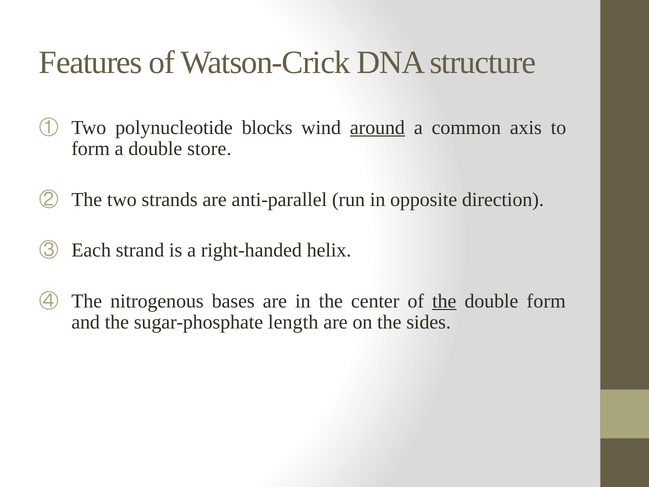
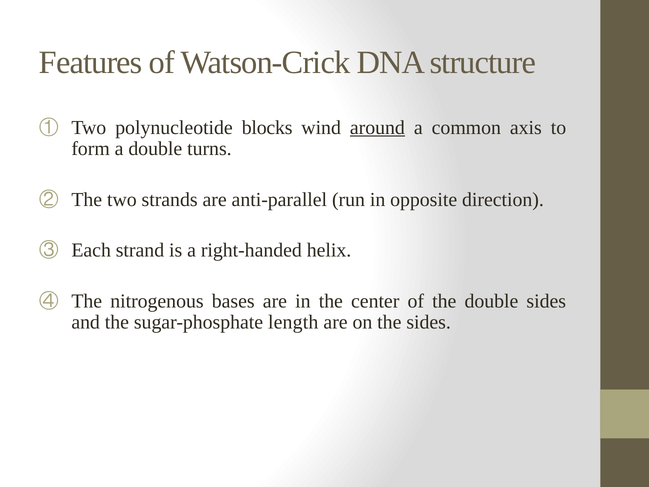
store: store -> turns (209, 149)
the underline: present -> none (444, 301)
double form: form -> sides (546, 301)
